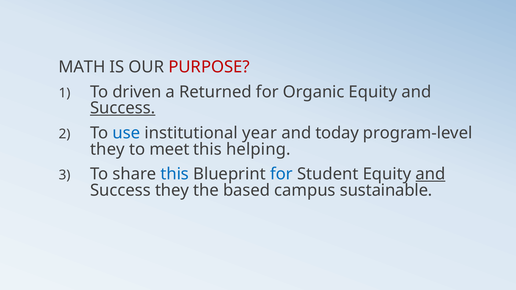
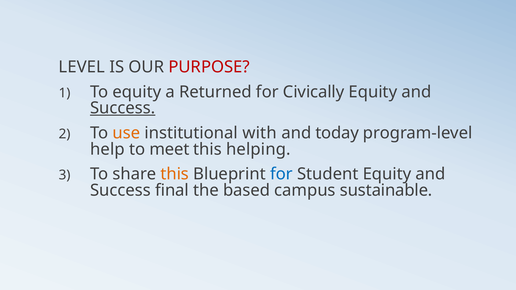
MATH: MATH -> LEVEL (82, 67)
To driven: driven -> equity (137, 92)
Organic: Organic -> Civically (314, 92)
use colour: blue -> orange (126, 133)
year: year -> with (260, 133)
they: they -> help (107, 149)
this colour: blue -> orange (175, 174)
and underline: present -> none (431, 174)
Success they: they -> final (172, 191)
